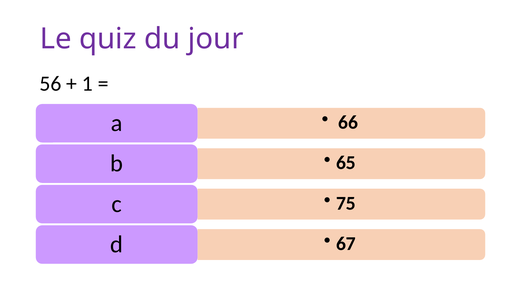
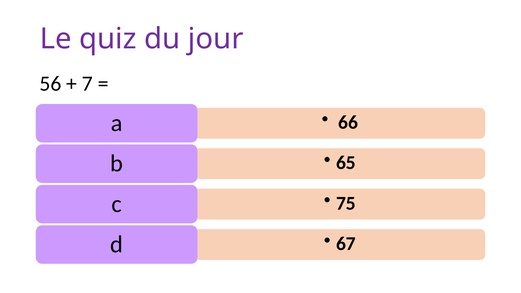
1: 1 -> 7 (87, 84)
